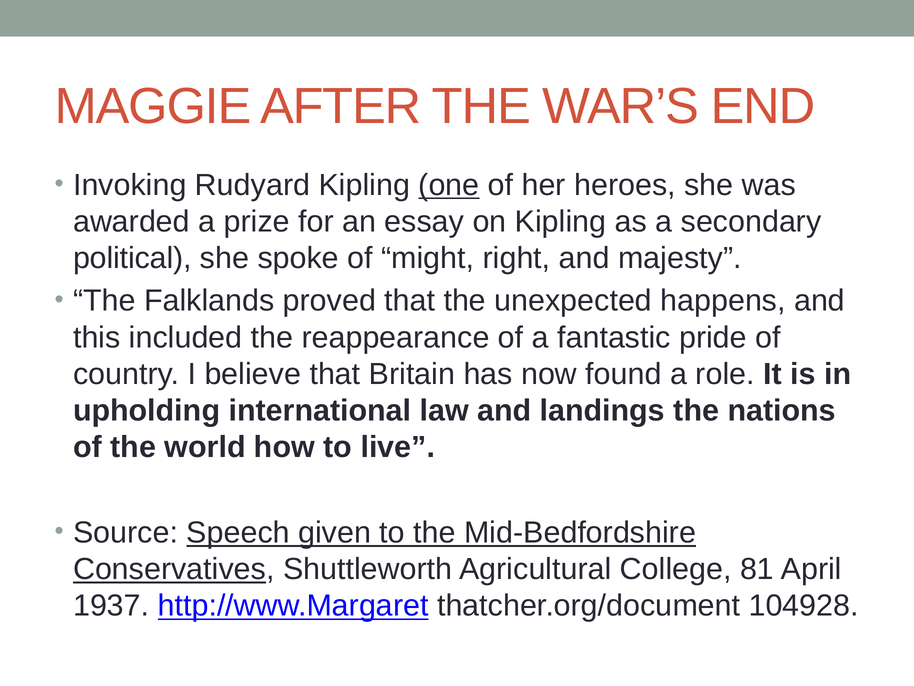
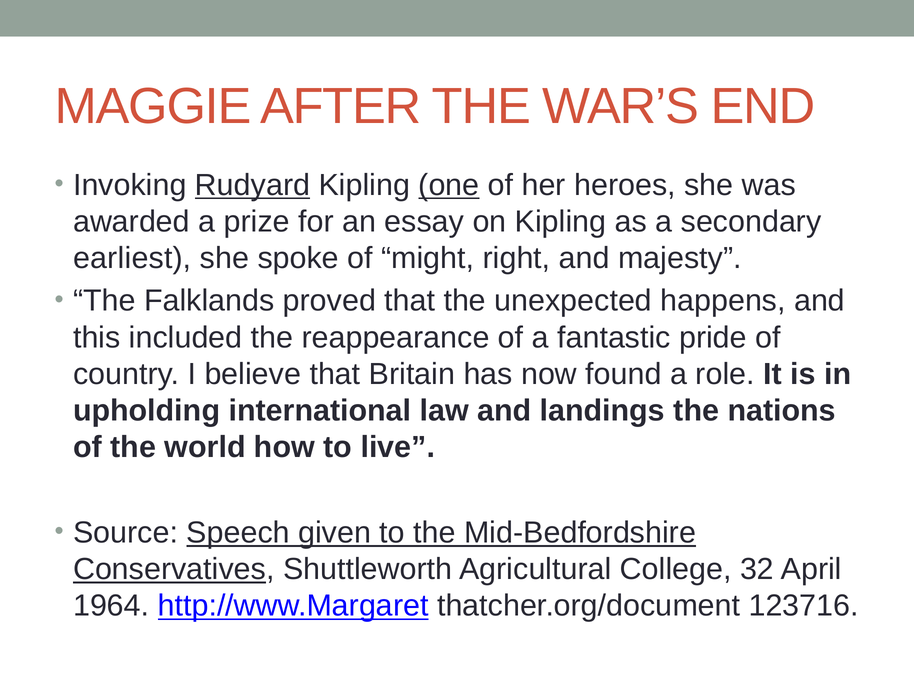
Rudyard underline: none -> present (253, 185)
political: political -> earliest (132, 258)
81: 81 -> 32 (757, 569)
1937: 1937 -> 1964 (111, 605)
104928: 104928 -> 123716 (804, 605)
